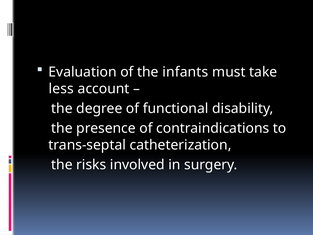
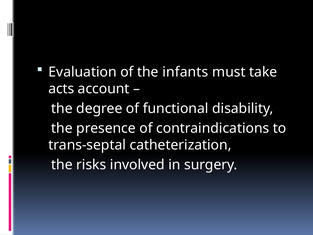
less: less -> acts (61, 89)
